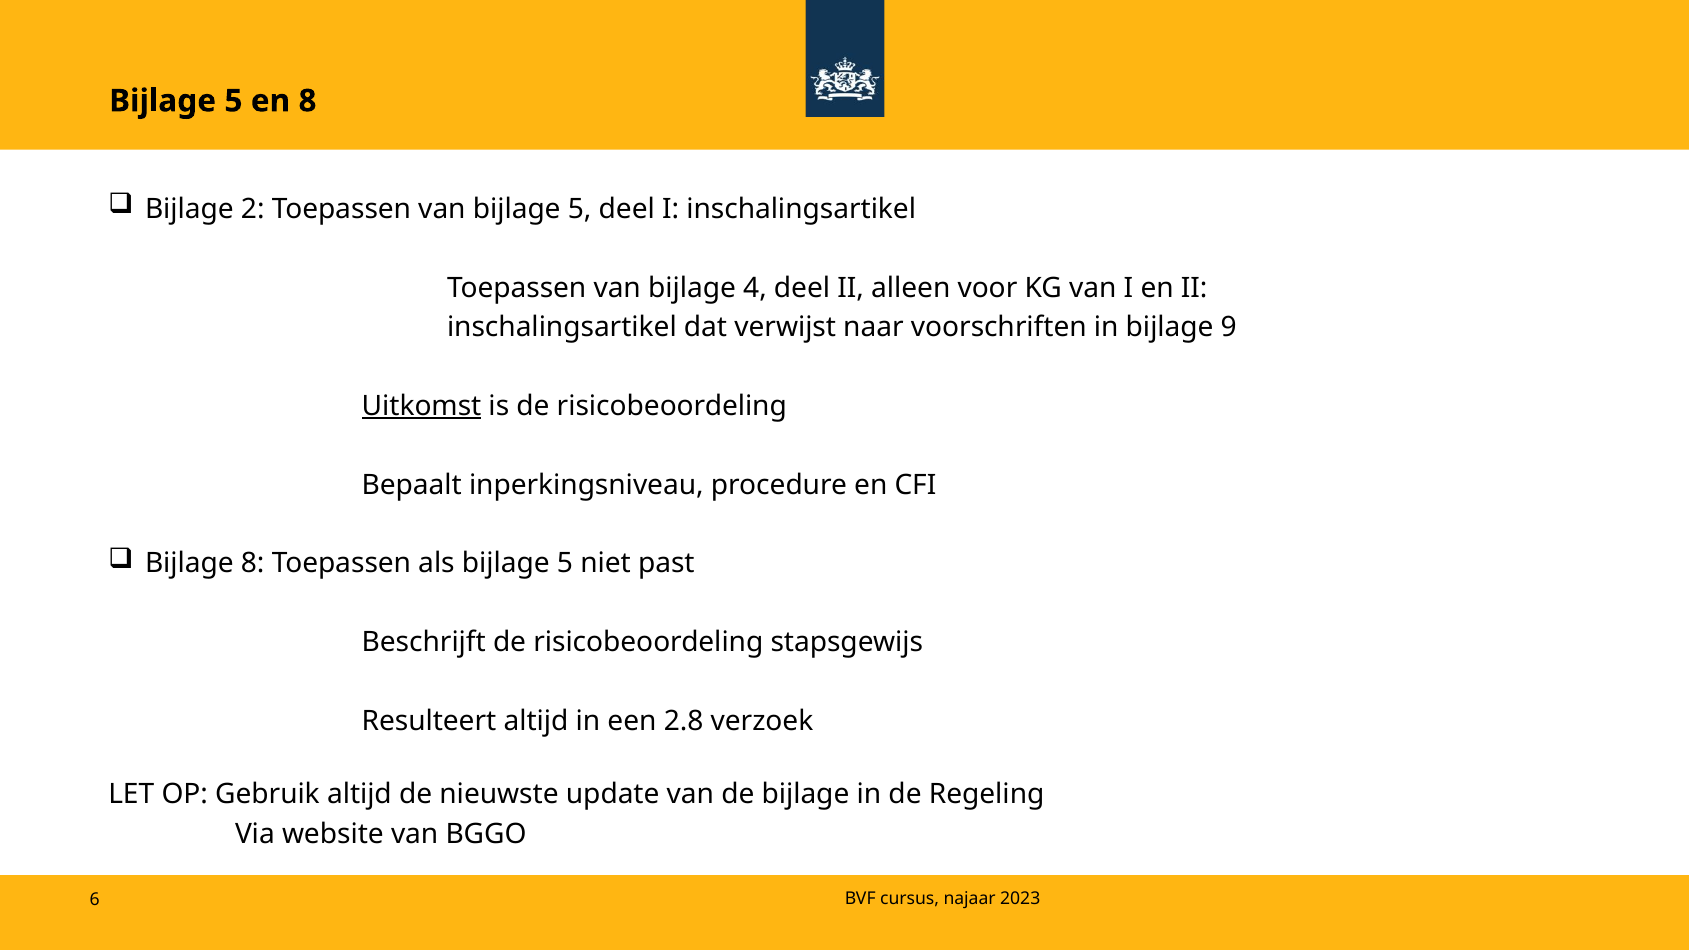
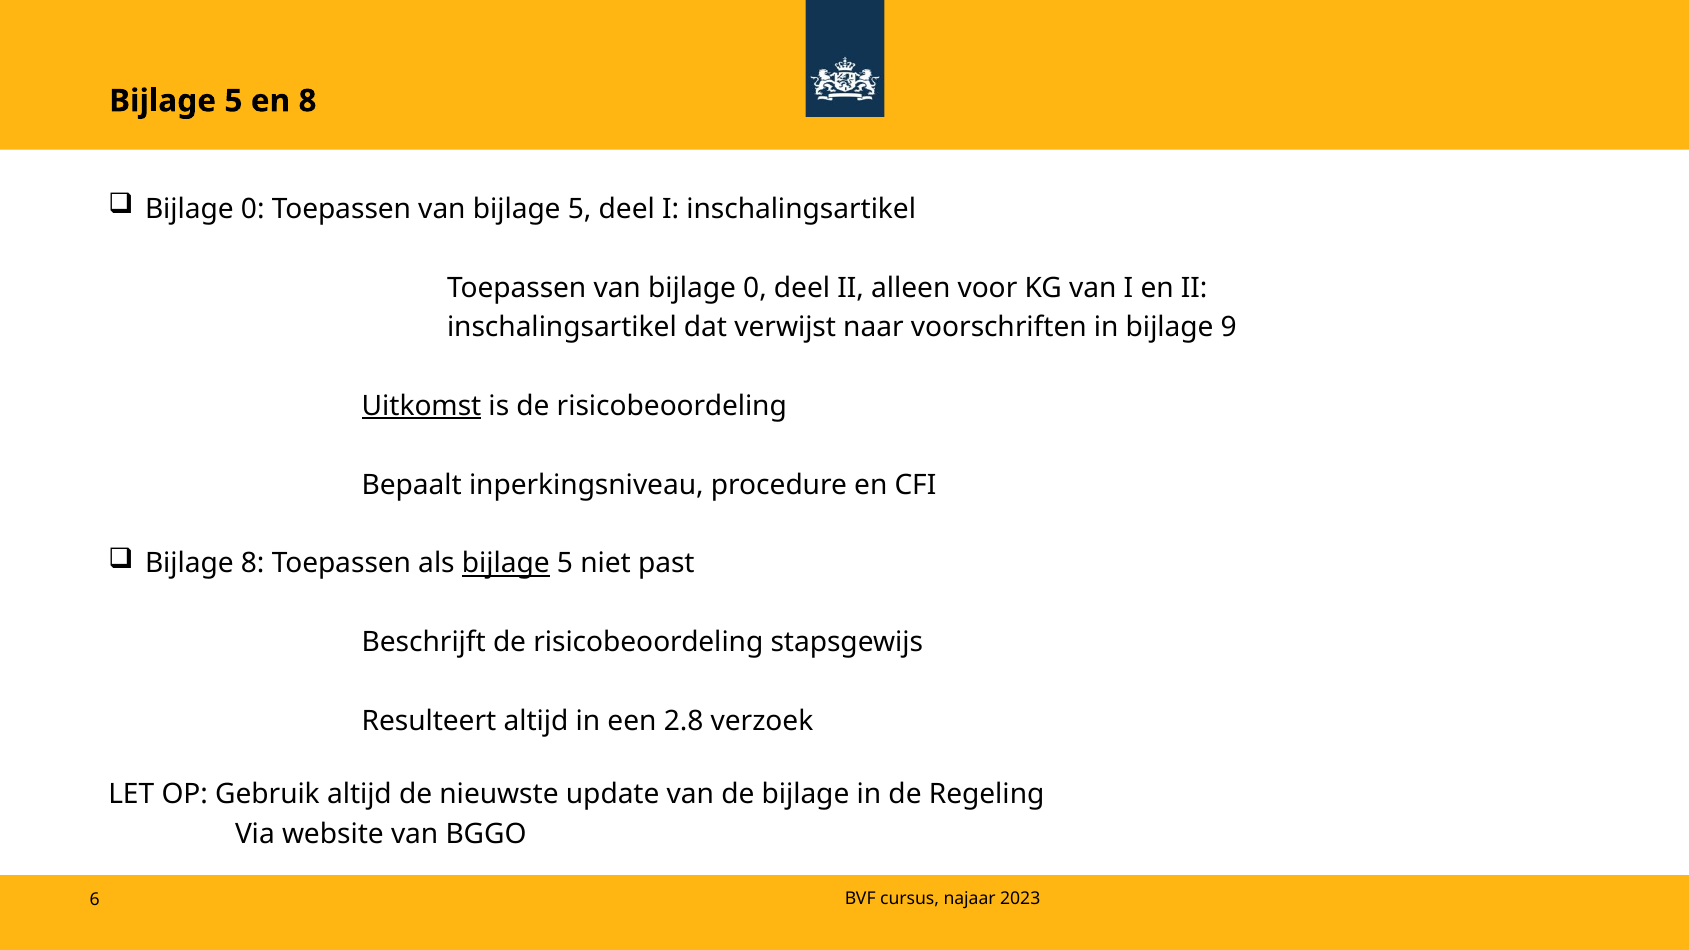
2: 2 -> 0 (253, 209)
van bijlage 4: 4 -> 0 (755, 288)
bijlage underline: none -> present (506, 564)
